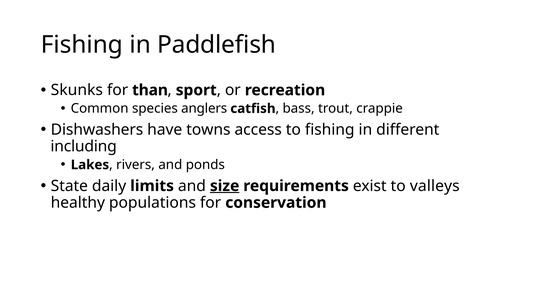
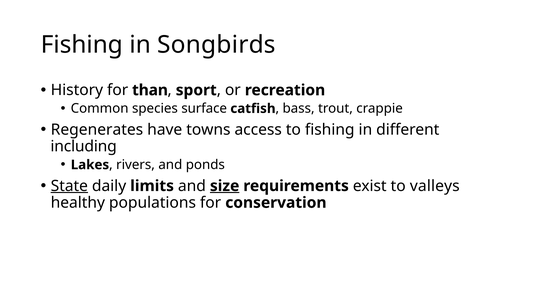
Paddlefish: Paddlefish -> Songbirds (216, 45)
Skunks: Skunks -> History (77, 90)
anglers: anglers -> surface (204, 109)
Dishwashers: Dishwashers -> Regenerates (97, 130)
State underline: none -> present (69, 186)
